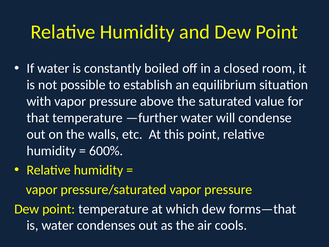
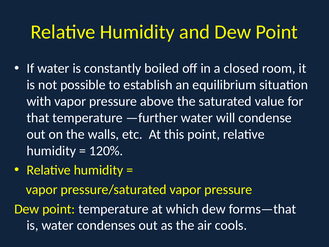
600%: 600% -> 120% (106, 151)
